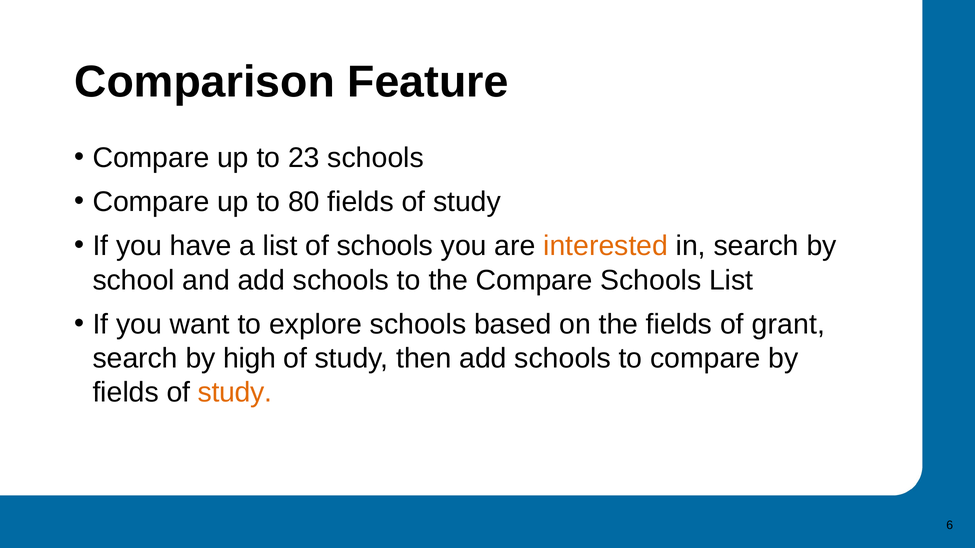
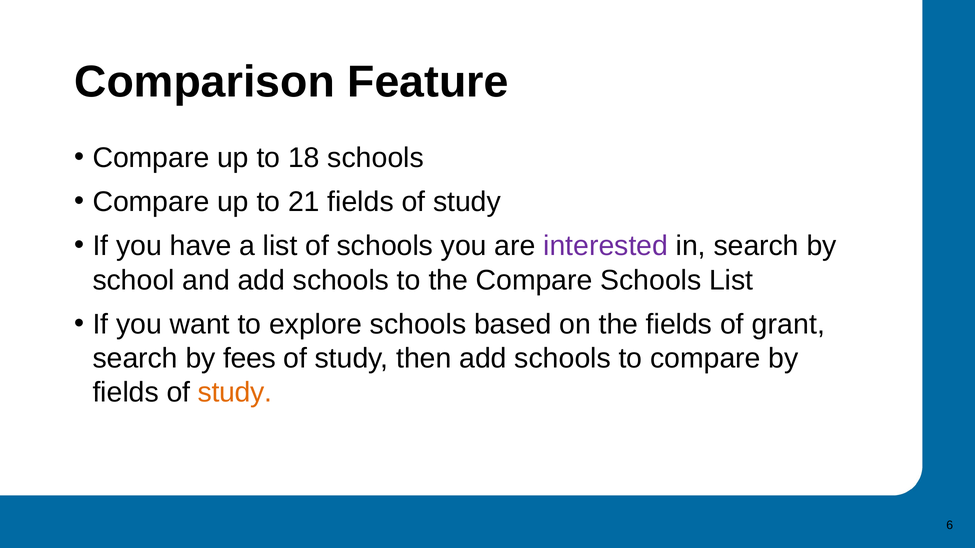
23: 23 -> 18 (304, 158)
80: 80 -> 21 (304, 202)
interested colour: orange -> purple (606, 246)
high: high -> fees (250, 359)
